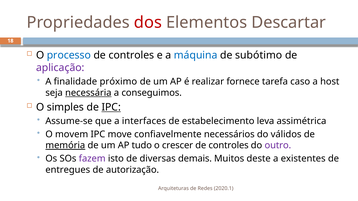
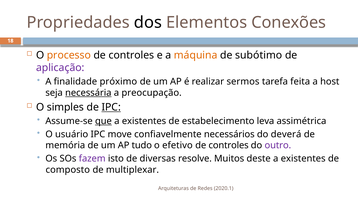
dos colour: red -> black (148, 22)
Descartar: Descartar -> Conexões (289, 22)
processo colour: blue -> orange (69, 55)
máquina colour: blue -> orange (196, 55)
fornece: fornece -> sermos (243, 82)
caso: caso -> feita (300, 82)
conseguimos: conseguimos -> preocupação (152, 93)
que underline: none -> present (103, 121)
interfaces: interfaces -> existentes (144, 121)
movem: movem -> usuário (72, 134)
válidos: válidos -> deverá (286, 134)
memória underline: present -> none (65, 146)
crescer: crescer -> efetivo (177, 146)
demais: demais -> resolve (195, 159)
entregues: entregues -> composto (68, 170)
autorização: autorização -> multiplexar (132, 170)
